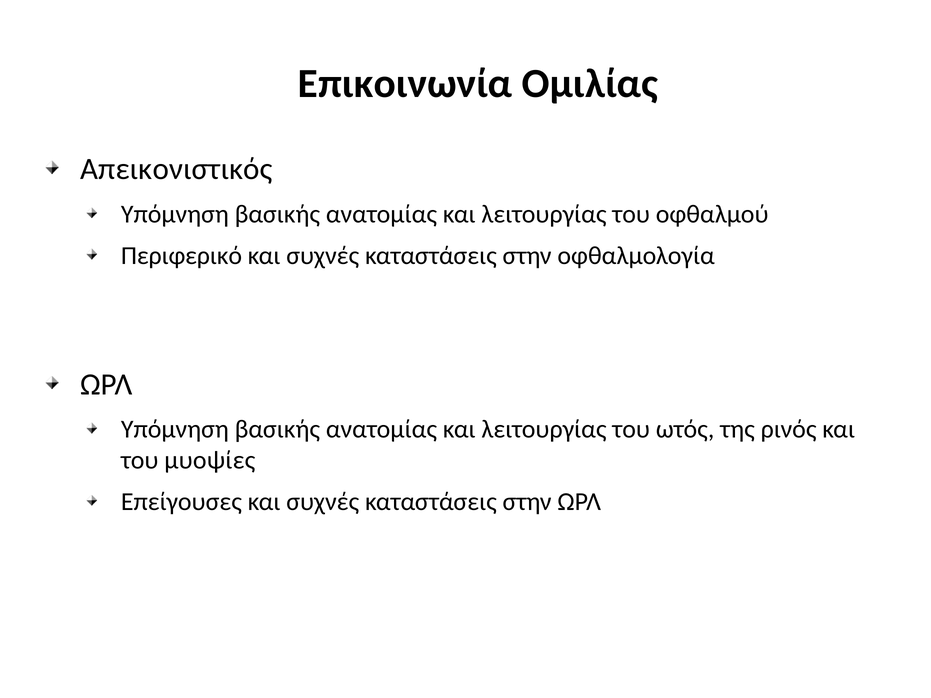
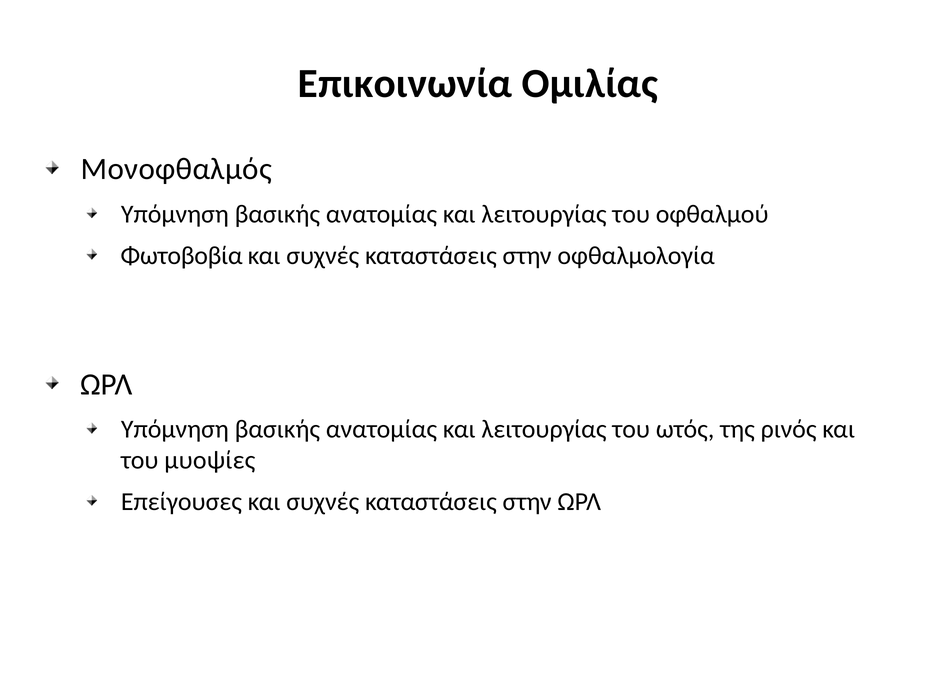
Απεικονιστικός: Απεικονιστικός -> Μονοφθαλμός (176, 169)
Περιφερικό: Περιφερικό -> Φωτοβοβία (182, 256)
